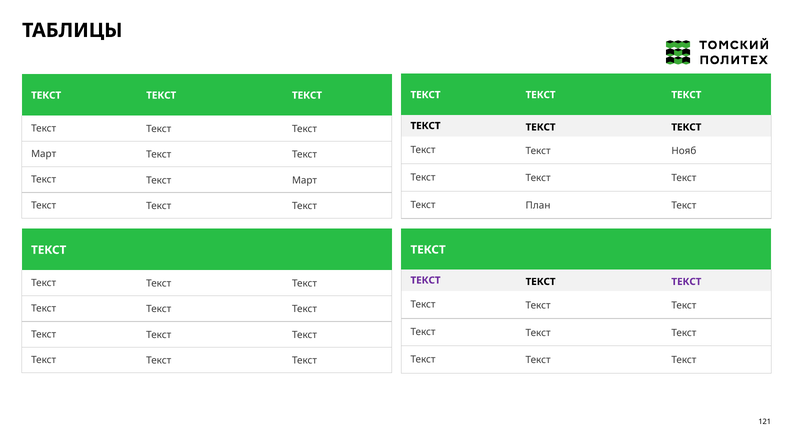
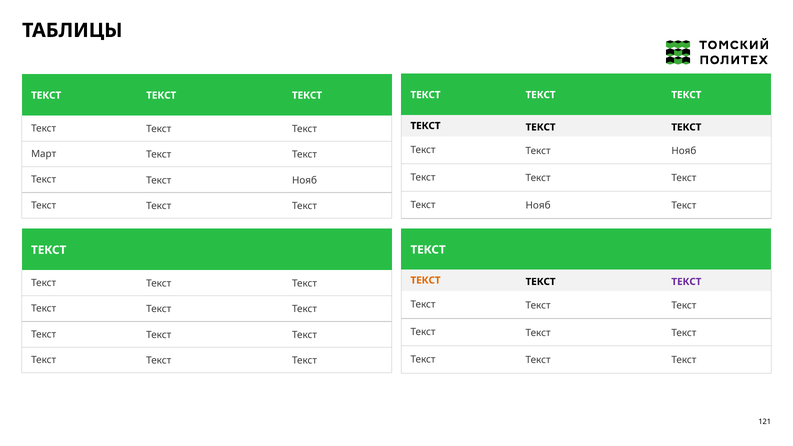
Март: Март -> Нояб (305, 180)
План: План -> Нояб (538, 206)
ТЕКСТ colour: purple -> orange (426, 280)
